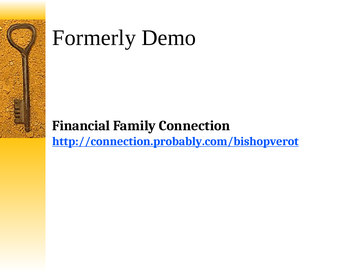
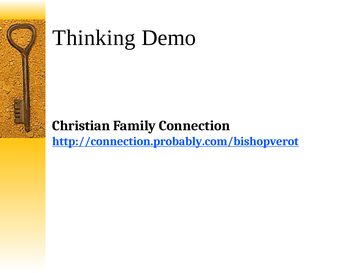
Formerly: Formerly -> Thinking (94, 38)
Financial: Financial -> Christian (81, 126)
